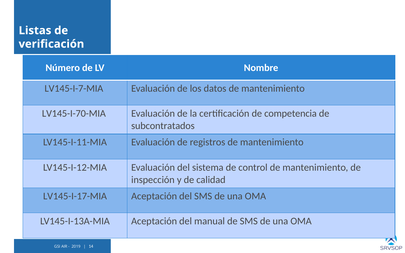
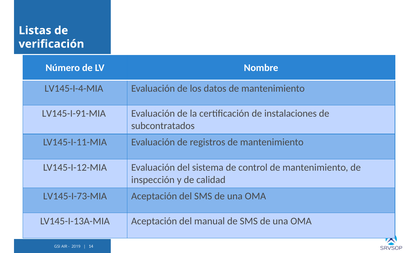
LV145-I-7-MIA: LV145-I-7-MIA -> LV145-I-4-MIA (74, 89)
LV145-I-70-MIA: LV145-I-70-MIA -> LV145-I-91-MIA (74, 114)
competencia: competencia -> instalaciones (290, 114)
LV145-I-17-MIA: LV145-I-17-MIA -> LV145-I-73-MIA (75, 196)
